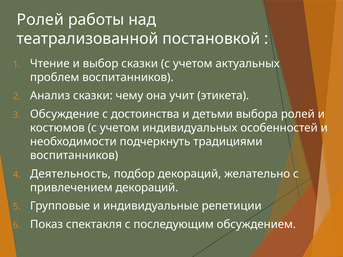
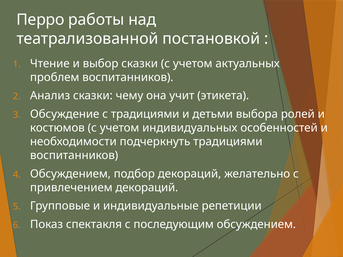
Ролей: Ролей -> Перро (40, 20)
с достоинства: достоинства -> традициями (145, 114)
Деятельность: Деятельность -> Обсуждением (70, 174)
